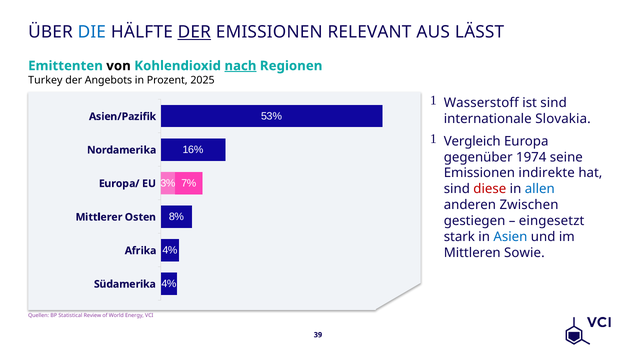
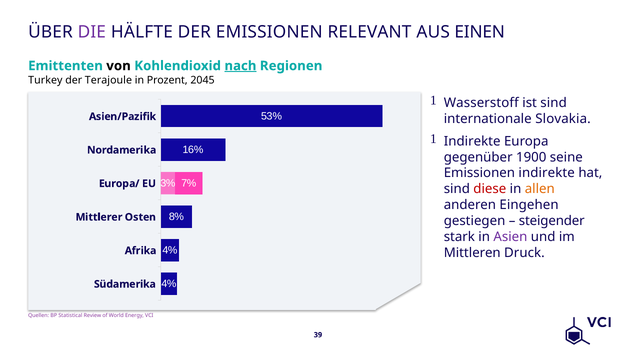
DIE colour: blue -> purple (92, 32)
DER underline: present -> none (194, 32)
LÄSST: LÄSST -> EINEN (480, 32)
Angebots: Angebots -> Terajoule (108, 80)
2025: 2025 -> 2045 (203, 80)
Vergleich: Vergleich -> Indirekte (472, 141)
1974: 1974 -> 1900 (531, 157)
allen colour: blue -> orange (540, 189)
Zwischen: Zwischen -> Eingehen (529, 205)
eingesetzt: eingesetzt -> steigender (552, 221)
Asien colour: blue -> purple (510, 237)
Sowie: Sowie -> Druck (524, 252)
